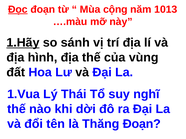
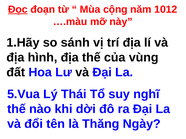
1013: 1013 -> 1012 (166, 9)
1.Hãy underline: present -> none (23, 43)
1.Vua: 1.Vua -> 5.Vua (24, 94)
Thăng Đoạn: Đoạn -> Ngày (142, 124)
